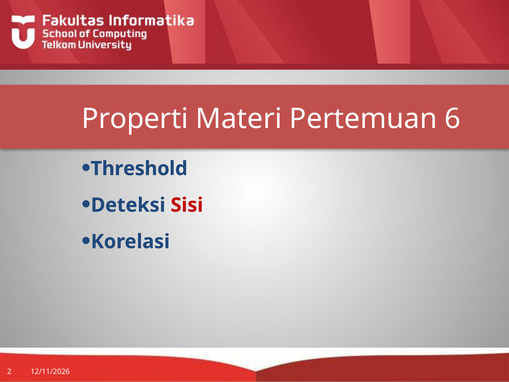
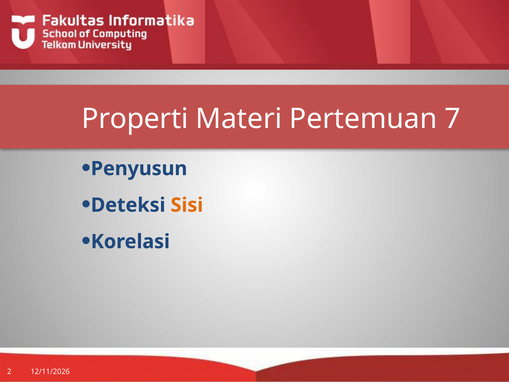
6: 6 -> 7 (453, 119)
Threshold: Threshold -> Penyusun (139, 169)
Sisi colour: red -> orange (187, 205)
